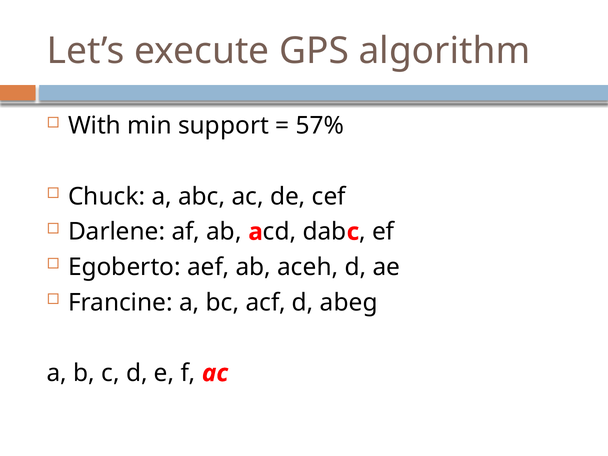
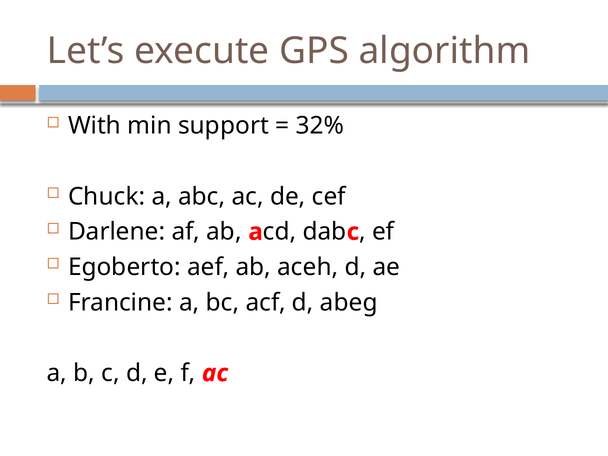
57%: 57% -> 32% (320, 126)
